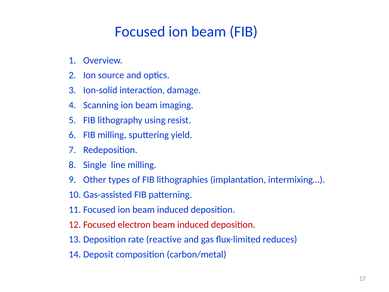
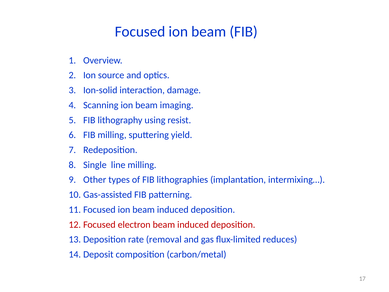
reactive: reactive -> removal (164, 239)
